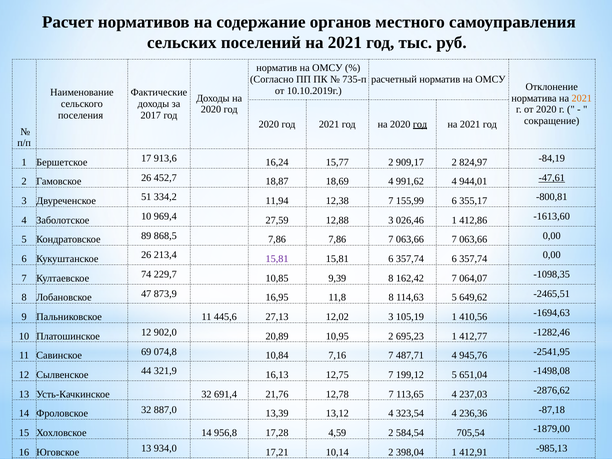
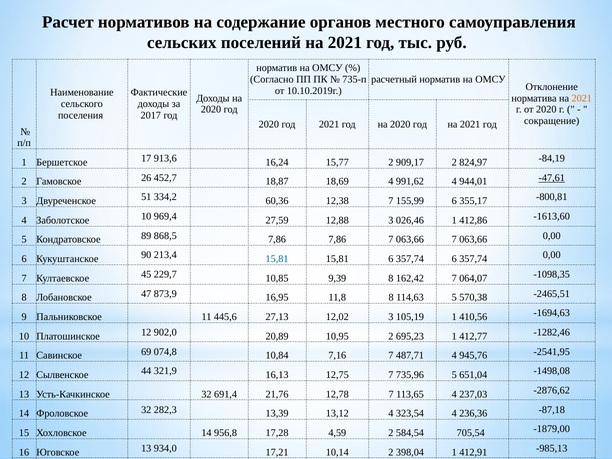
год underline: present -> none (420, 124)
11,94: 11,94 -> 60,36 (277, 201)
Кукуштанское 26: 26 -> 90 (146, 255)
15,81 colour: purple -> blue (277, 259)
74: 74 -> 45 (146, 274)
649,62: 649,62 -> 570,38 (473, 298)
199,12: 199,12 -> 735,96 (410, 375)
887,0: 887,0 -> 282,3 (165, 410)
